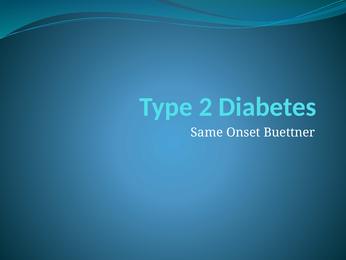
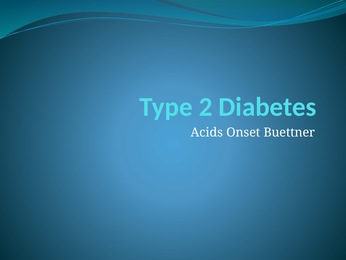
Same: Same -> Acids (207, 132)
